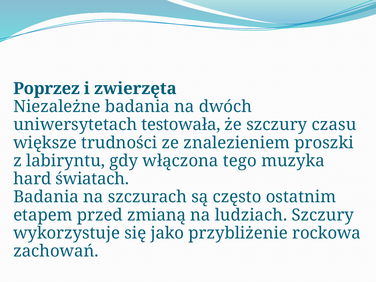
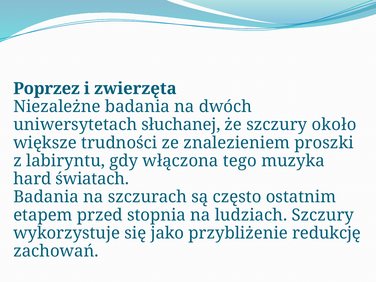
testowała: testowała -> słuchanej (181, 125)
czasu: czasu -> około (334, 125)
zmianą: zmianą -> stopnia (156, 215)
rockowa: rockowa -> redukcję (327, 233)
